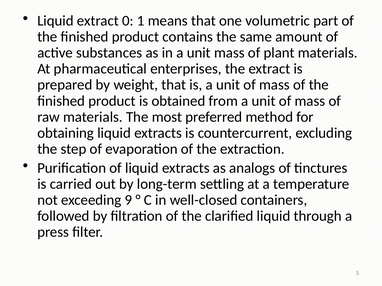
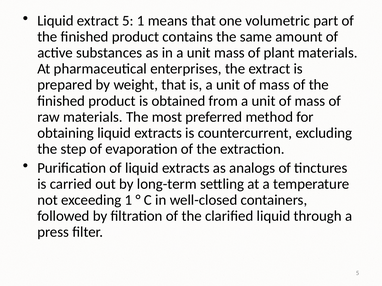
extract 0: 0 -> 5 (128, 21)
exceeding 9: 9 -> 1 (128, 200)
